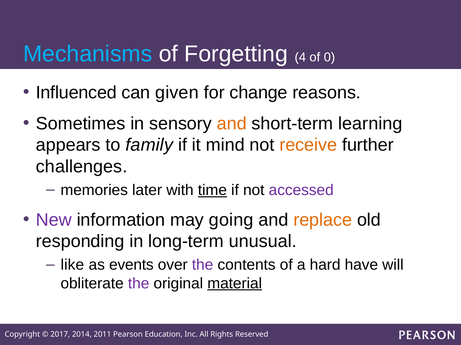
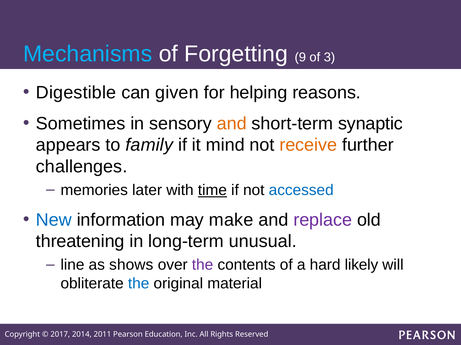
4: 4 -> 9 (300, 57)
0: 0 -> 3 (329, 57)
Influenced: Influenced -> Digestible (76, 93)
change: change -> helping (259, 93)
learning: learning -> synaptic (370, 124)
accessed colour: purple -> blue (301, 191)
New colour: purple -> blue (54, 220)
going: going -> make (231, 220)
replace colour: orange -> purple (323, 220)
responding: responding -> threatening (80, 242)
like: like -> line (72, 265)
events: events -> shows (131, 265)
have: have -> likely (361, 265)
the colour: purple -> blue (139, 284)
material underline: present -> none (235, 284)
